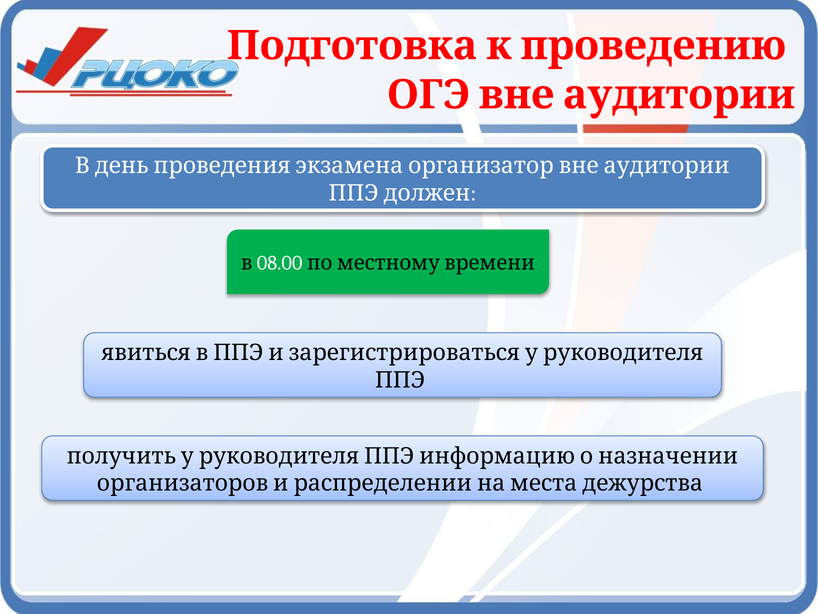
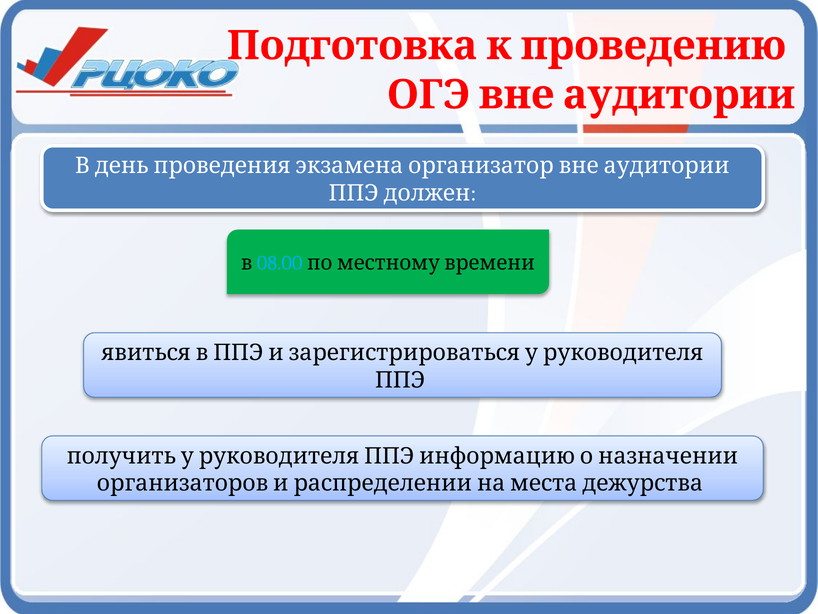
08.00 colour: white -> light blue (280, 263)
